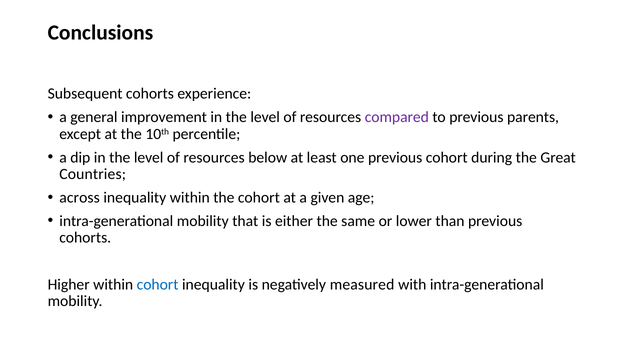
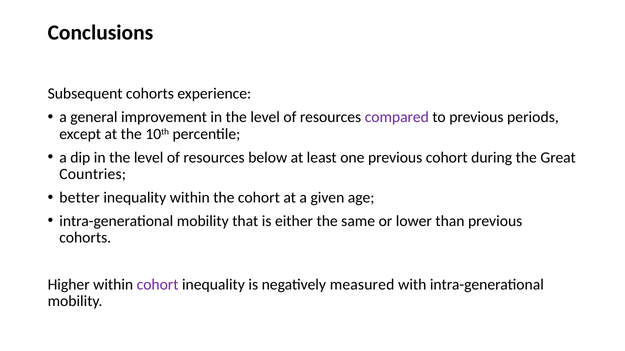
parents: parents -> periods (533, 117)
across: across -> better (80, 198)
cohort colour: blue -> purple (158, 285)
